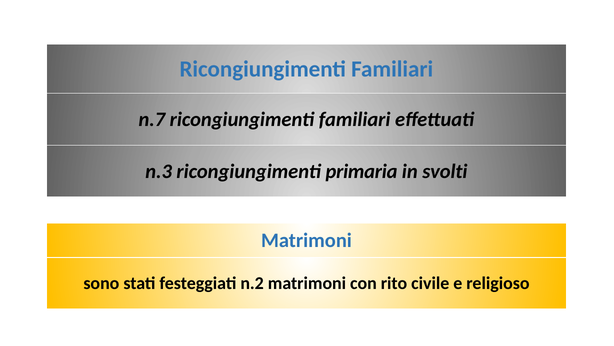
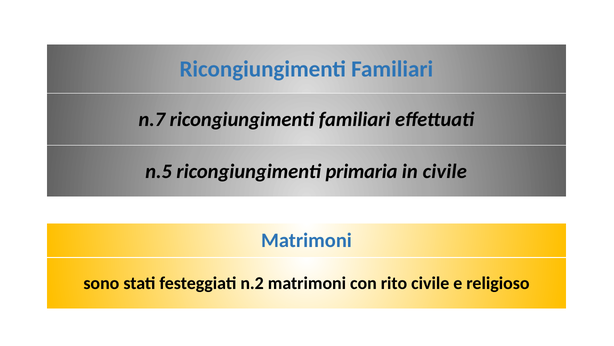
n.3: n.3 -> n.5 (159, 171)
in svolti: svolti -> civile (445, 171)
